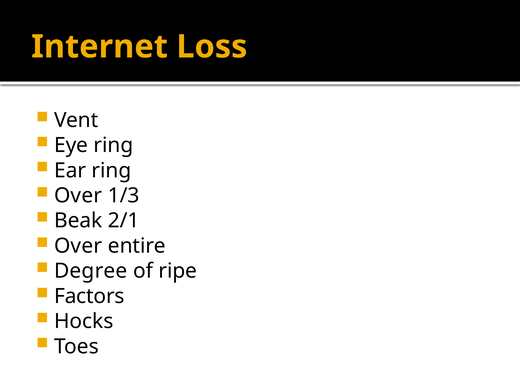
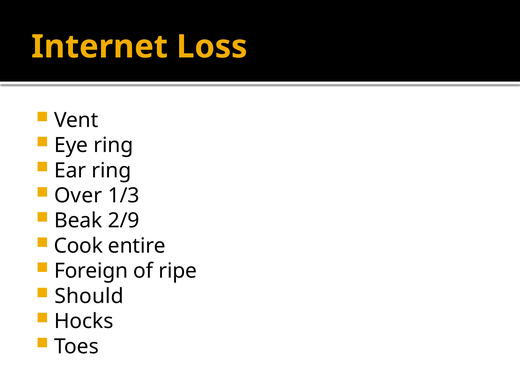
2/1: 2/1 -> 2/9 (124, 221)
Over: Over -> Cook (78, 246)
Degree: Degree -> Foreign (91, 271)
Factors: Factors -> Should (89, 296)
